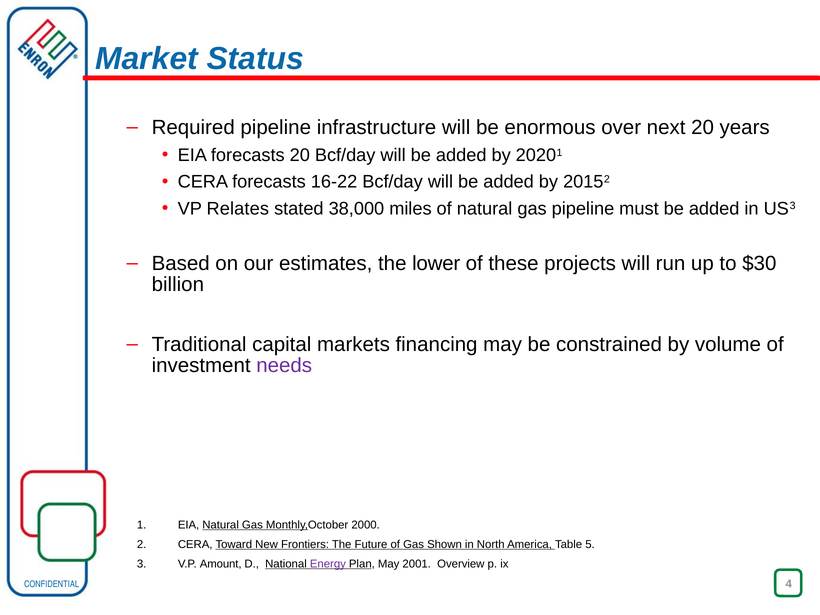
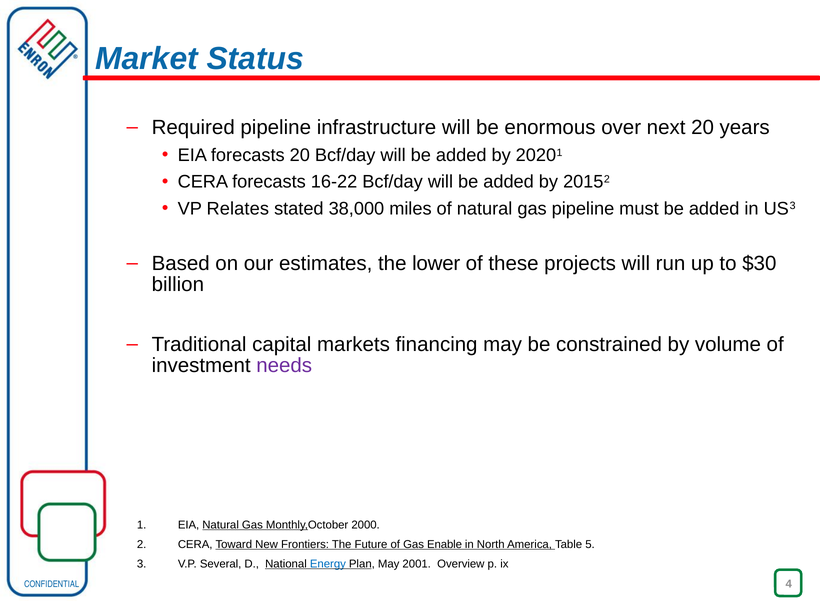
Shown: Shown -> Enable (445, 544)
Amount: Amount -> Several (221, 564)
Energy colour: purple -> blue (328, 564)
